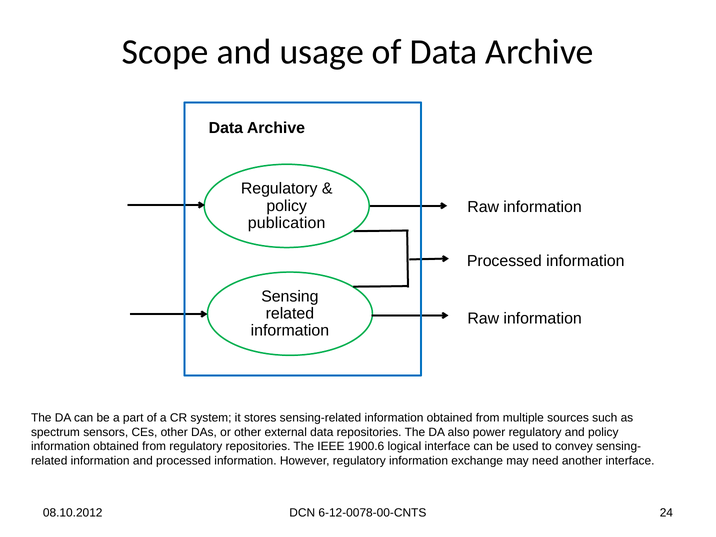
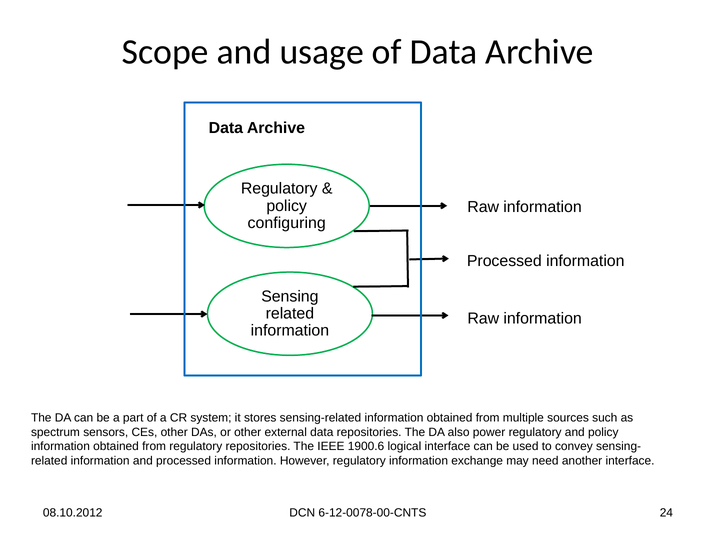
publication: publication -> configuring (287, 223)
